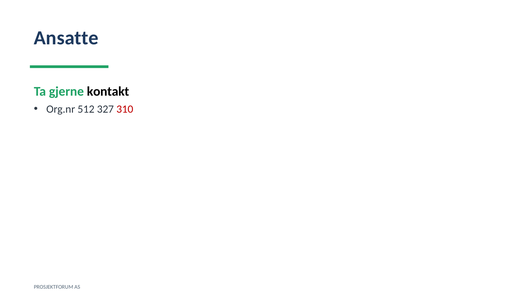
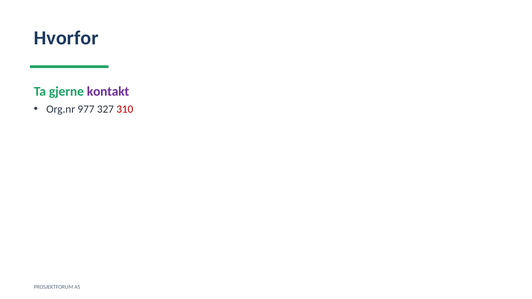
Ansatte: Ansatte -> Hvorfor (66, 38)
kontakt colour: black -> purple (108, 92)
512: 512 -> 977 (86, 109)
